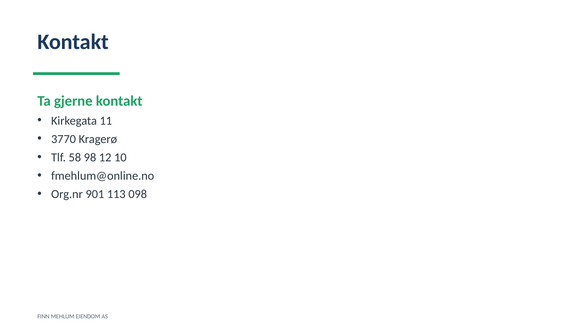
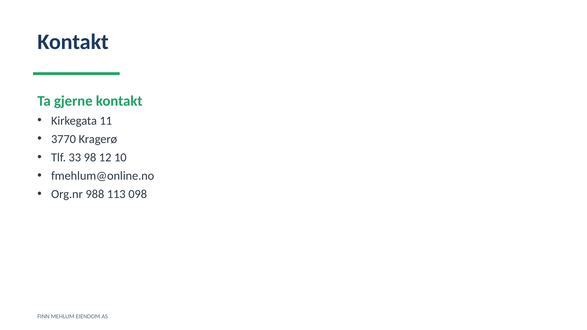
58: 58 -> 33 (75, 157)
901: 901 -> 988 (95, 194)
